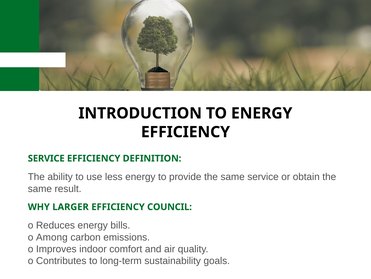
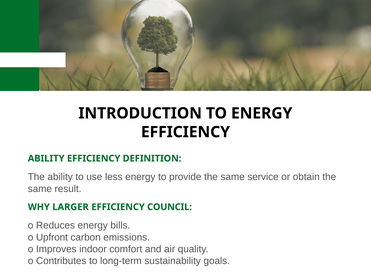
SERVICE: SERVICE -> ABILITY (46, 158)
Among: Among -> Upfront (52, 237)
